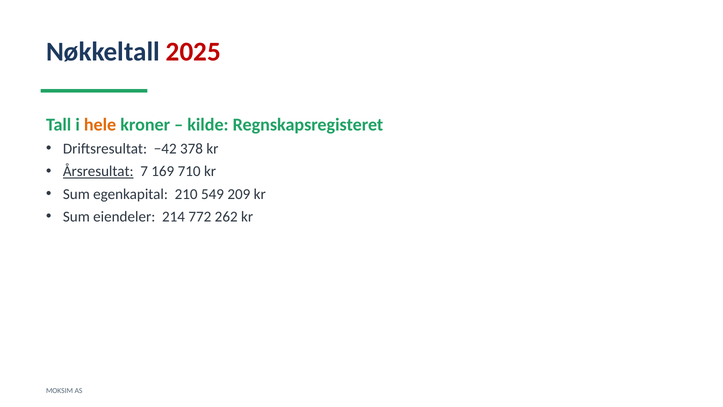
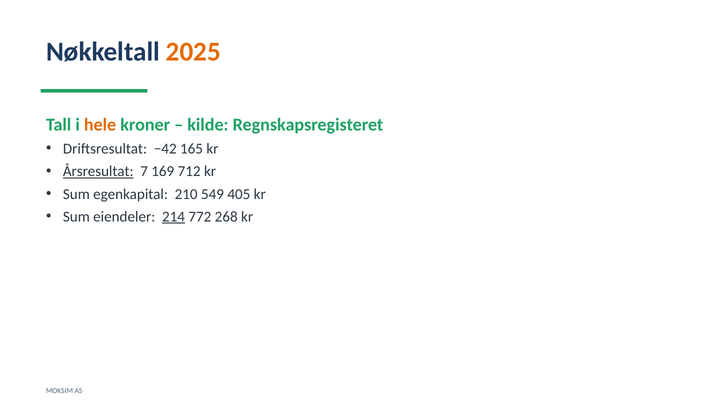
2025 colour: red -> orange (193, 52)
378: 378 -> 165 (191, 149)
710: 710 -> 712 (189, 171)
209: 209 -> 405 (239, 194)
214 underline: none -> present (174, 216)
262: 262 -> 268 (226, 216)
